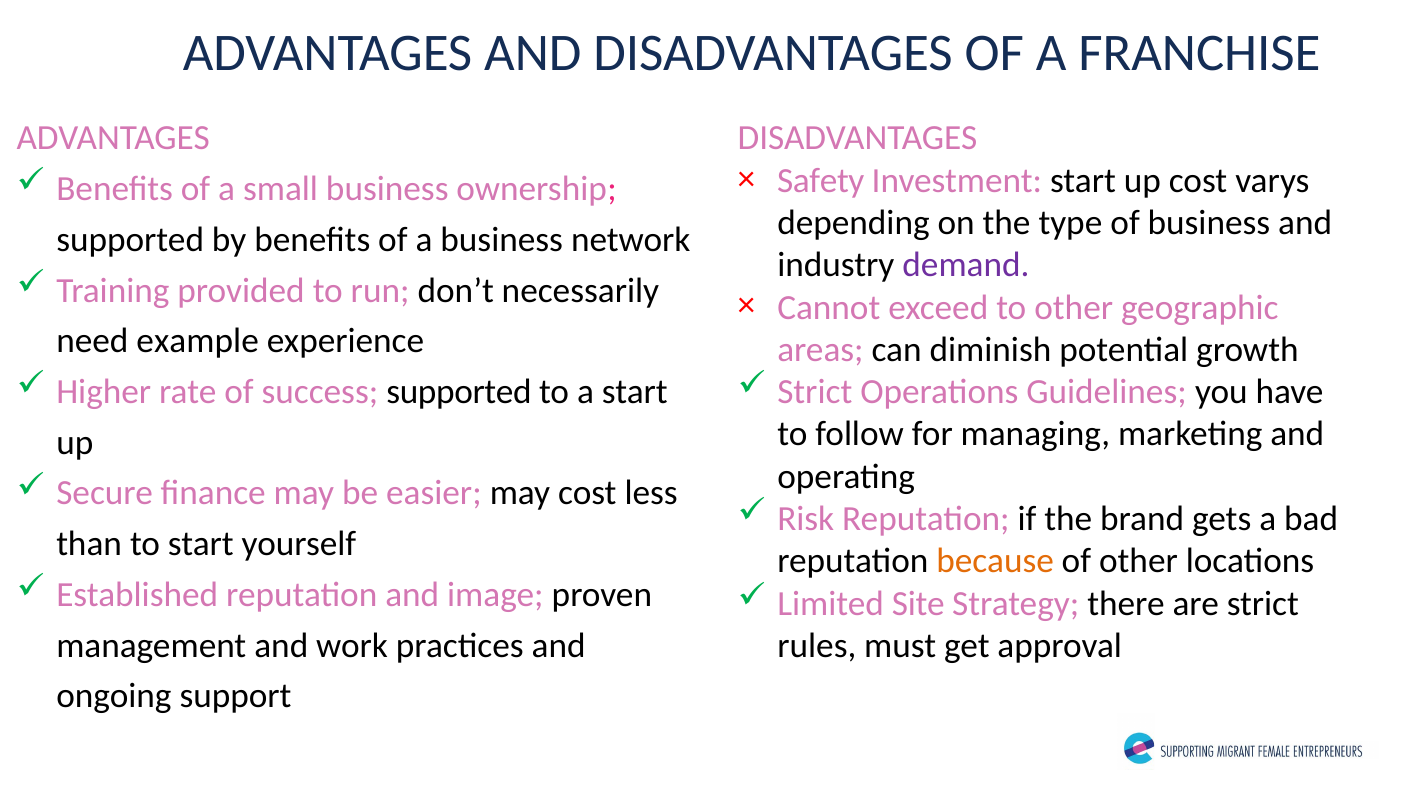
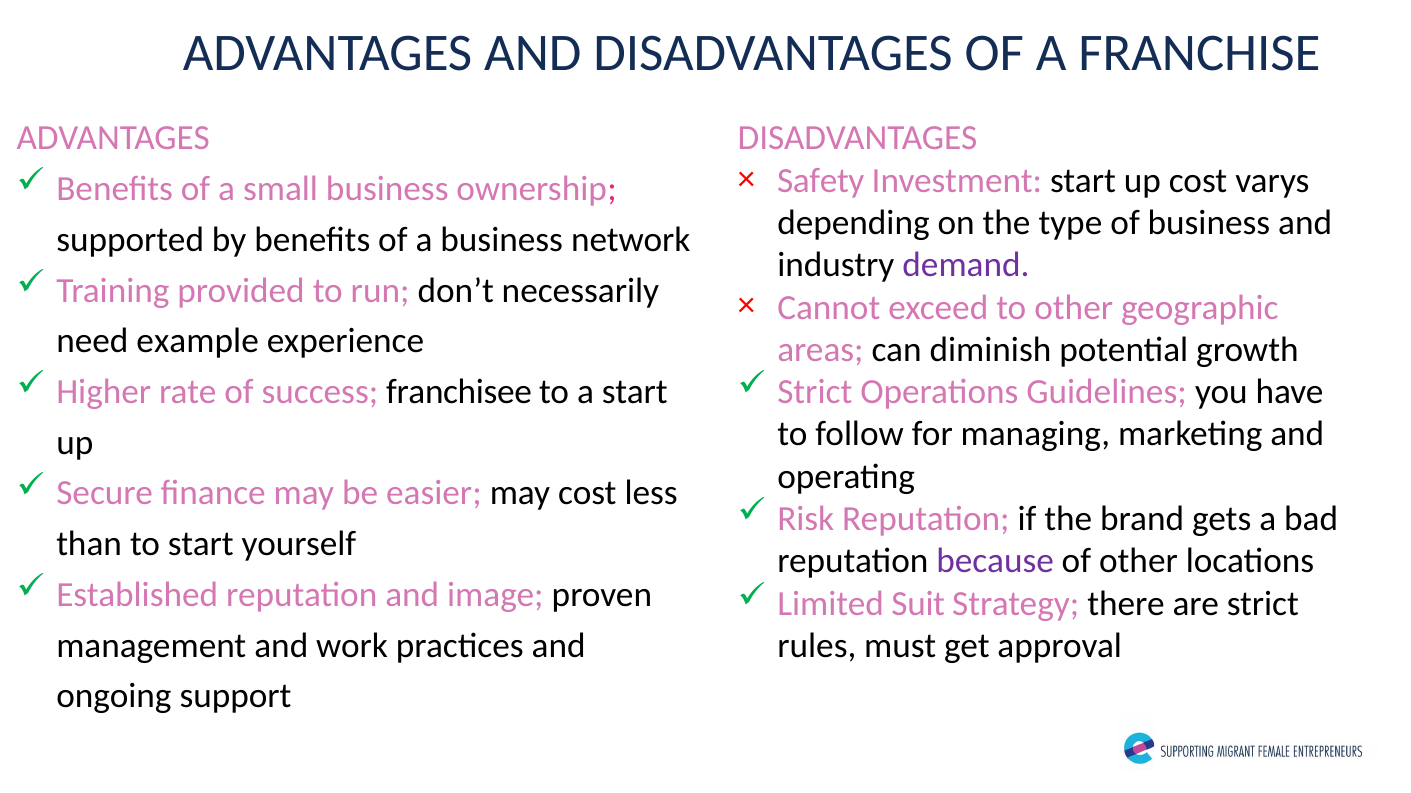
success supported: supported -> franchisee (459, 392)
because colour: orange -> purple (995, 562)
Site: Site -> Suit (918, 604)
